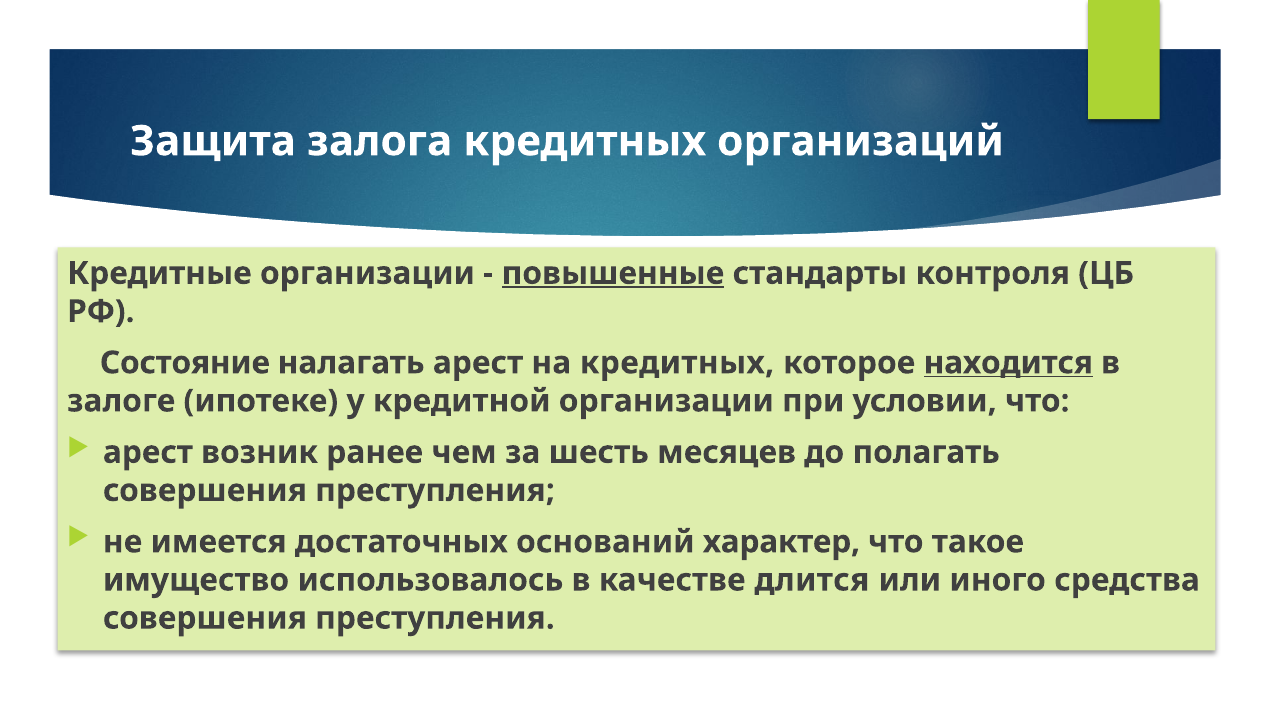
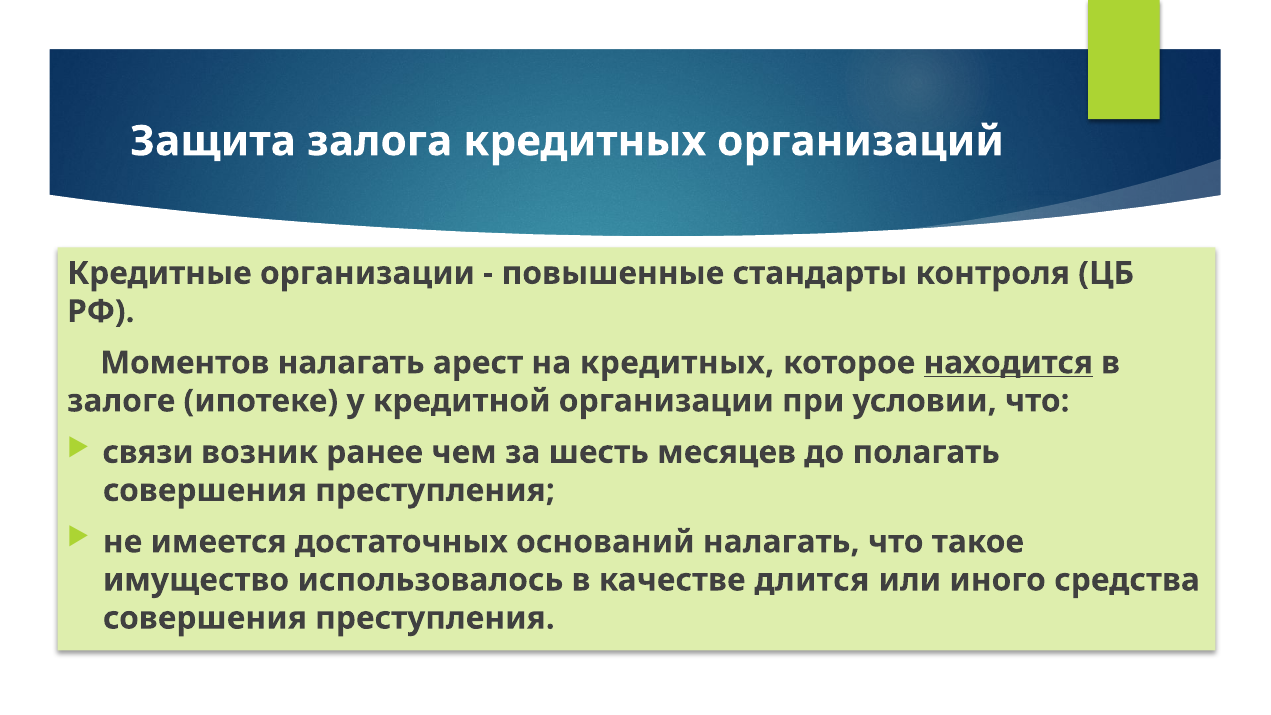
повышенные underline: present -> none (613, 273)
Состояние: Состояние -> Моментов (185, 363)
арест: арест -> связи (148, 452)
оснований характер: характер -> налагать (781, 542)
